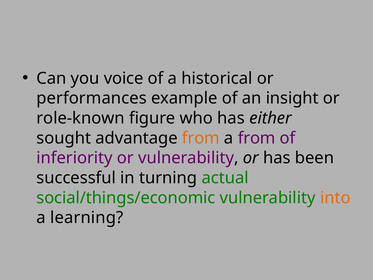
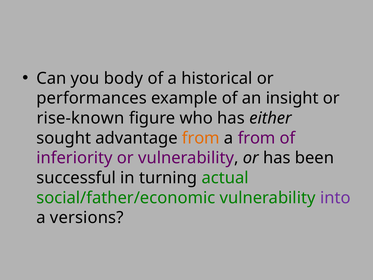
voice: voice -> body (123, 78)
role-known: role-known -> rise-known (80, 118)
social/things/economic: social/things/economic -> social/father/economic (126, 198)
into colour: orange -> purple (335, 198)
learning: learning -> versions (87, 218)
